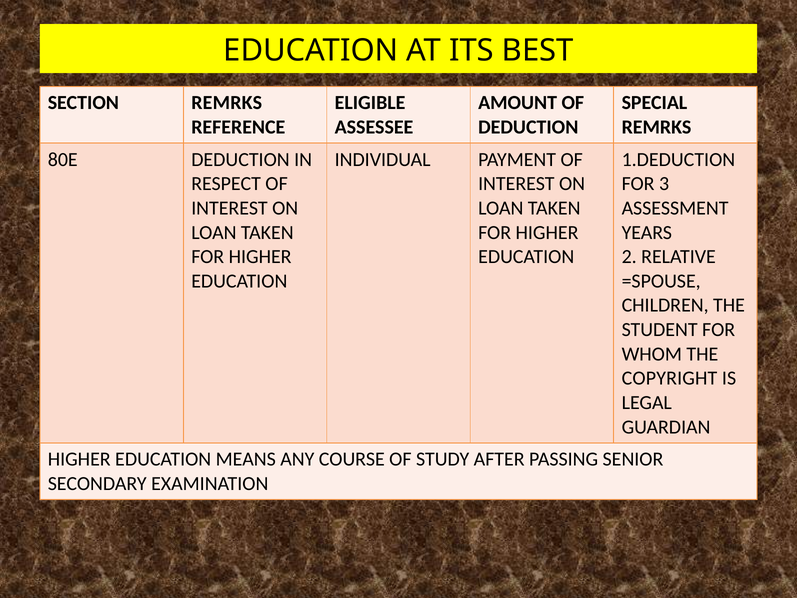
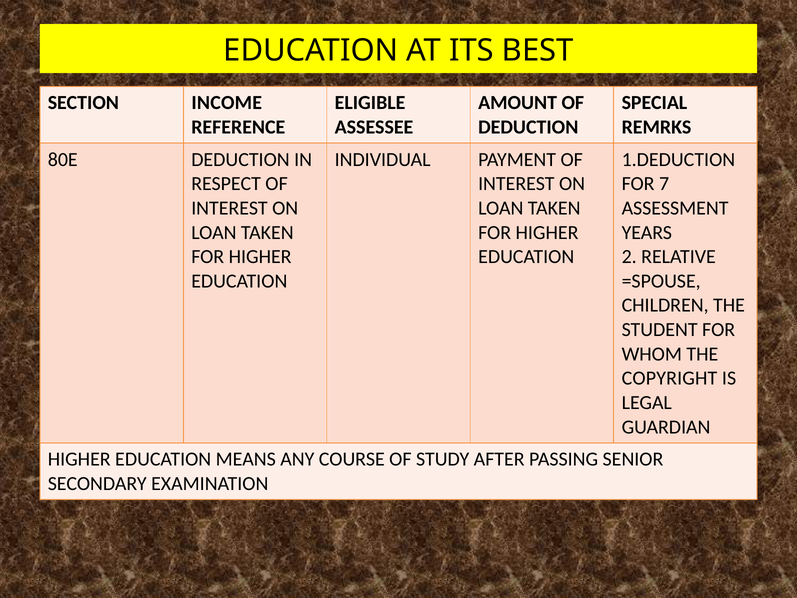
SECTION REMRKS: REMRKS -> INCOME (227, 103)
3: 3 -> 7 (664, 184)
